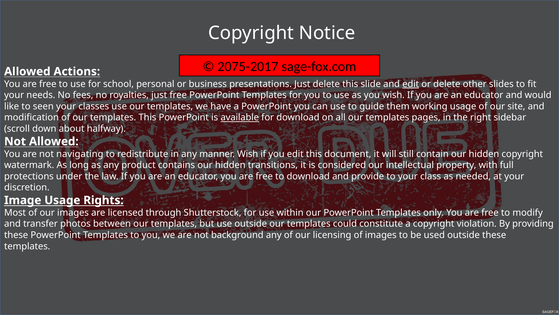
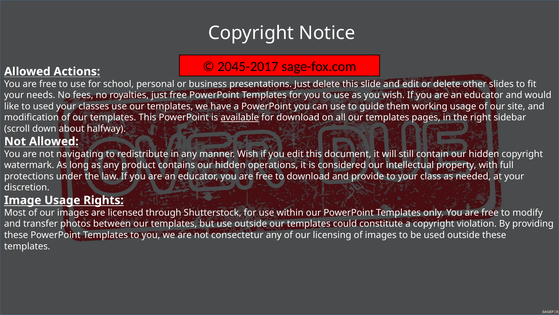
2075-2017: 2075-2017 -> 2045-2017 (248, 66)
edit underline: present -> none (411, 84)
to seen: seen -> used (43, 106)
transitions: transitions -> operations (273, 165)
background: background -> consectetur (237, 235)
